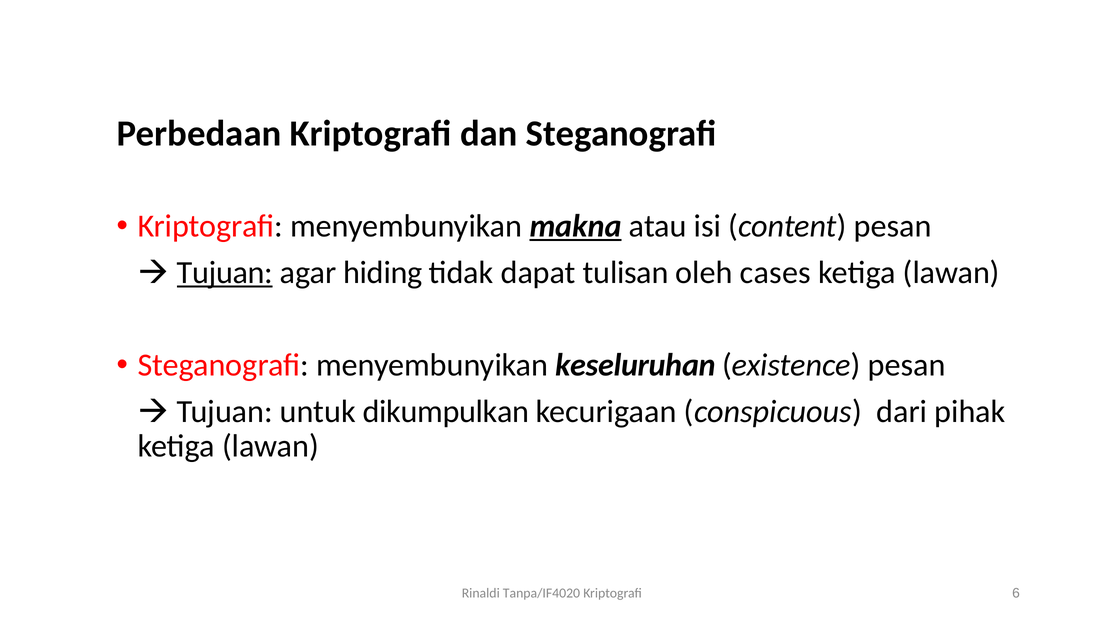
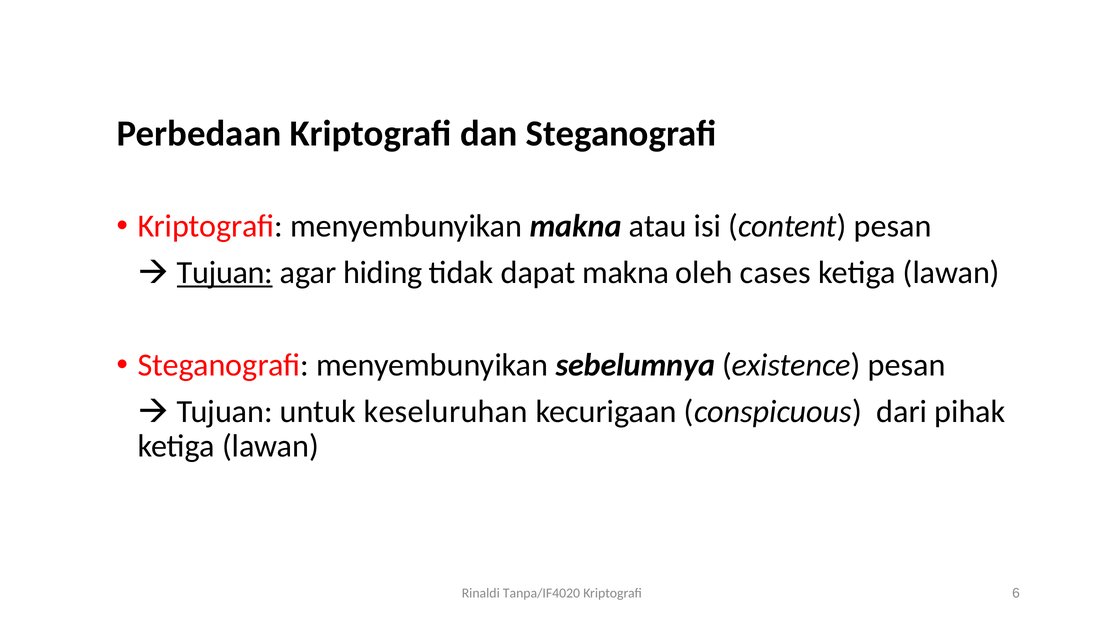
makna underline: present -> none (576, 226)
dapat tulisan: tulisan -> makna (626, 273)
keseluruhan: keseluruhan -> sebelumnya (635, 365)
dikumpulkan: dikumpulkan -> keseluruhan (446, 412)
